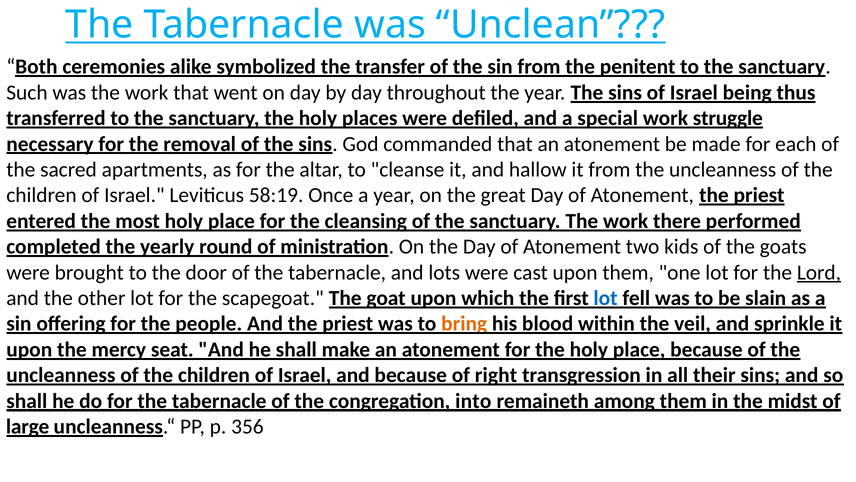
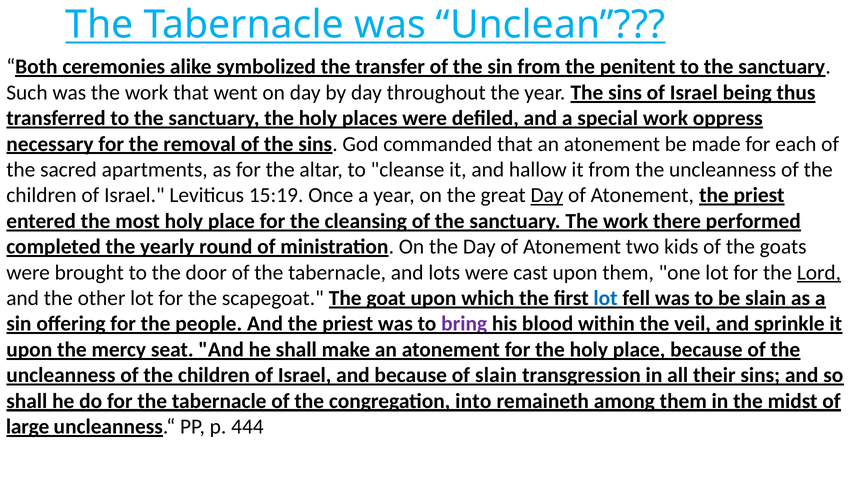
struggle: struggle -> oppress (728, 118)
58:19: 58:19 -> 15:19 (276, 195)
Day underline: none -> present (547, 195)
bring colour: orange -> purple (464, 324)
of right: right -> slain (496, 375)
356: 356 -> 444 (247, 426)
